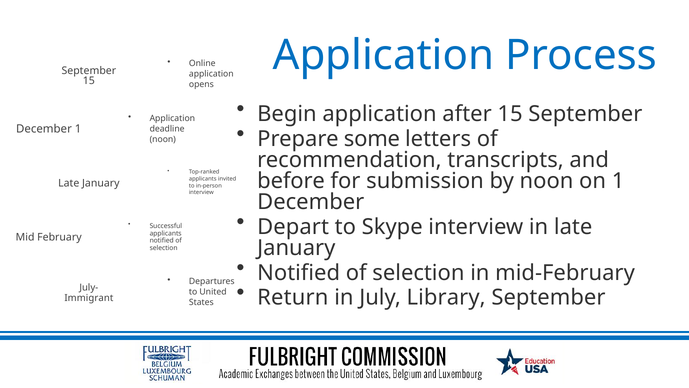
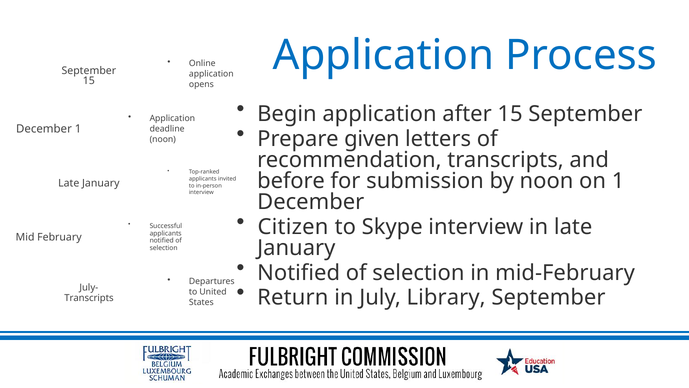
some: some -> given (372, 139)
Depart: Depart -> Citizen (293, 227)
Immigrant: Immigrant -> Transcripts (89, 298)
